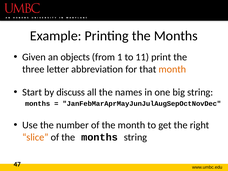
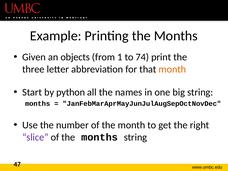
11: 11 -> 74 (142, 57)
discuss: discuss -> python (71, 92)
slice colour: orange -> purple (35, 137)
